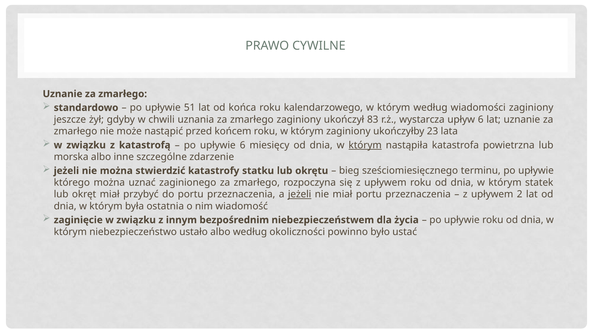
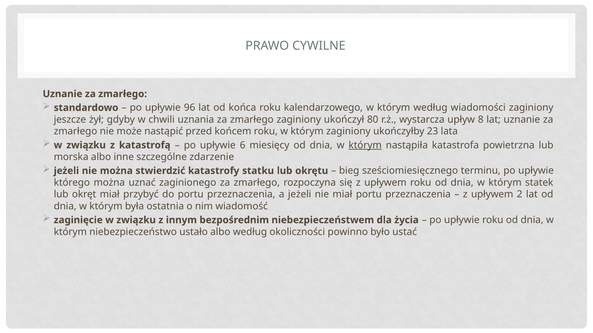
51: 51 -> 96 (190, 108)
83: 83 -> 80 (373, 120)
upływ 6: 6 -> 8 (481, 120)
jeżeli underline: present -> none (300, 195)
